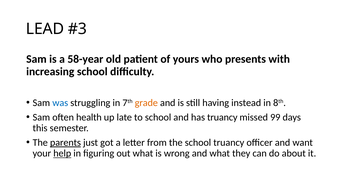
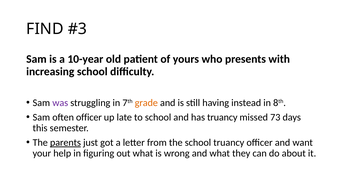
LEAD: LEAD -> FIND (45, 29)
58-year: 58-year -> 10-year (85, 59)
was colour: blue -> purple (60, 102)
often health: health -> officer (89, 117)
99: 99 -> 73 (275, 117)
help underline: present -> none (62, 153)
